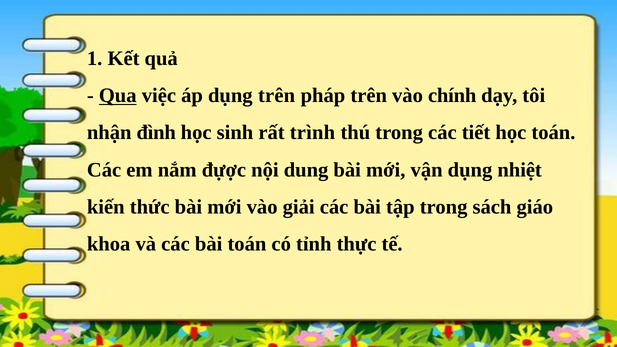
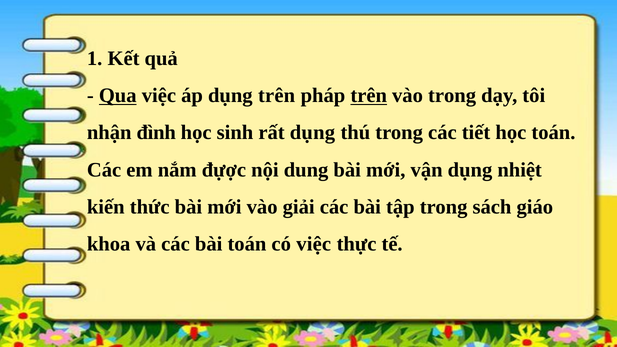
trên underline: none -> present (369, 96)
vào chính: chính -> trong (452, 96)
rất trình: trình -> dụng (312, 133)
có tỉnh: tỉnh -> việc (314, 244)
